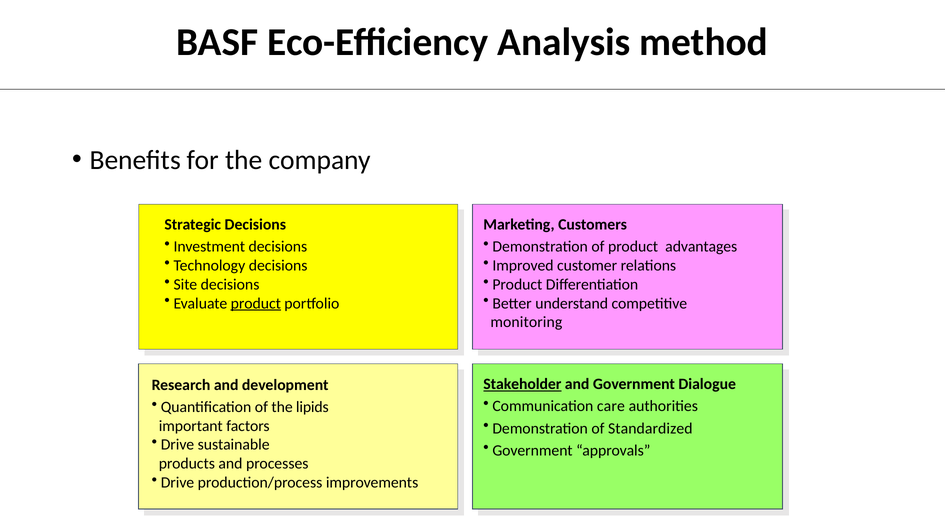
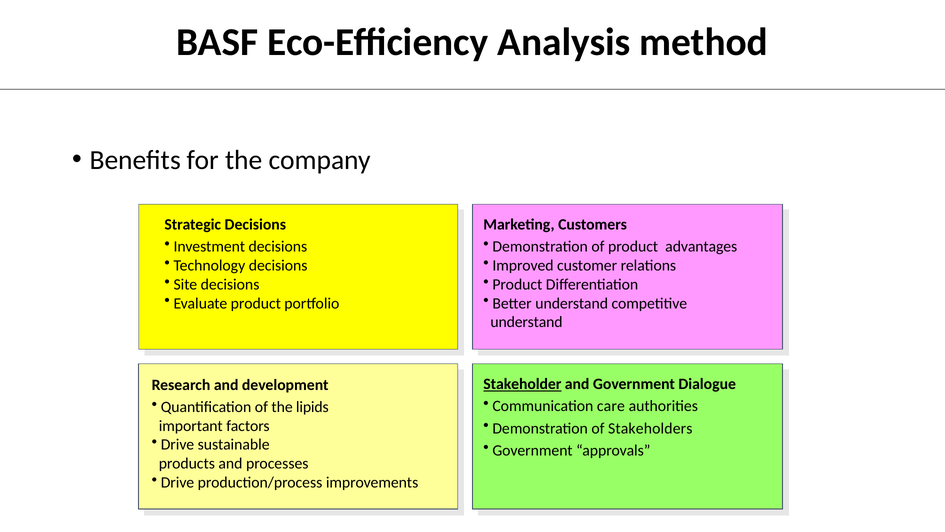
product underline: present -> none (256, 303)
monitoring: monitoring -> understand (527, 322)
Standardized: Standardized -> Stakeholders (650, 428)
